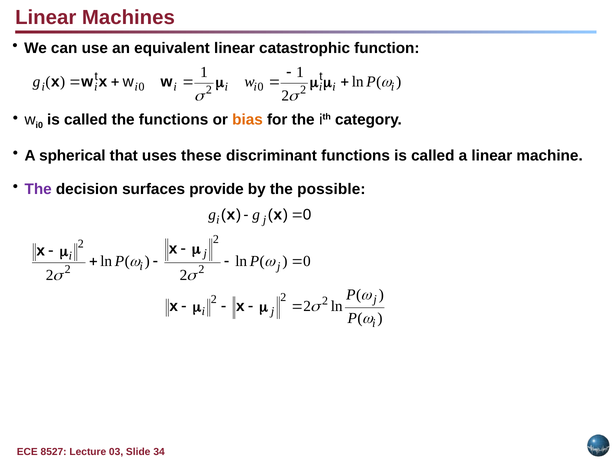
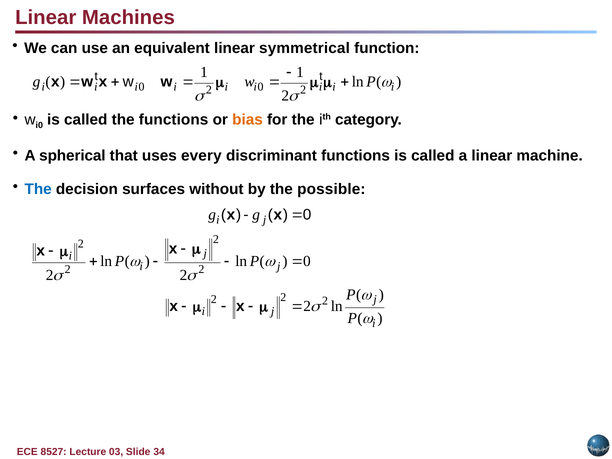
catastrophic: catastrophic -> symmetrical (304, 48)
these: these -> every (201, 156)
The colour: purple -> blue (38, 189)
provide: provide -> without (216, 189)
